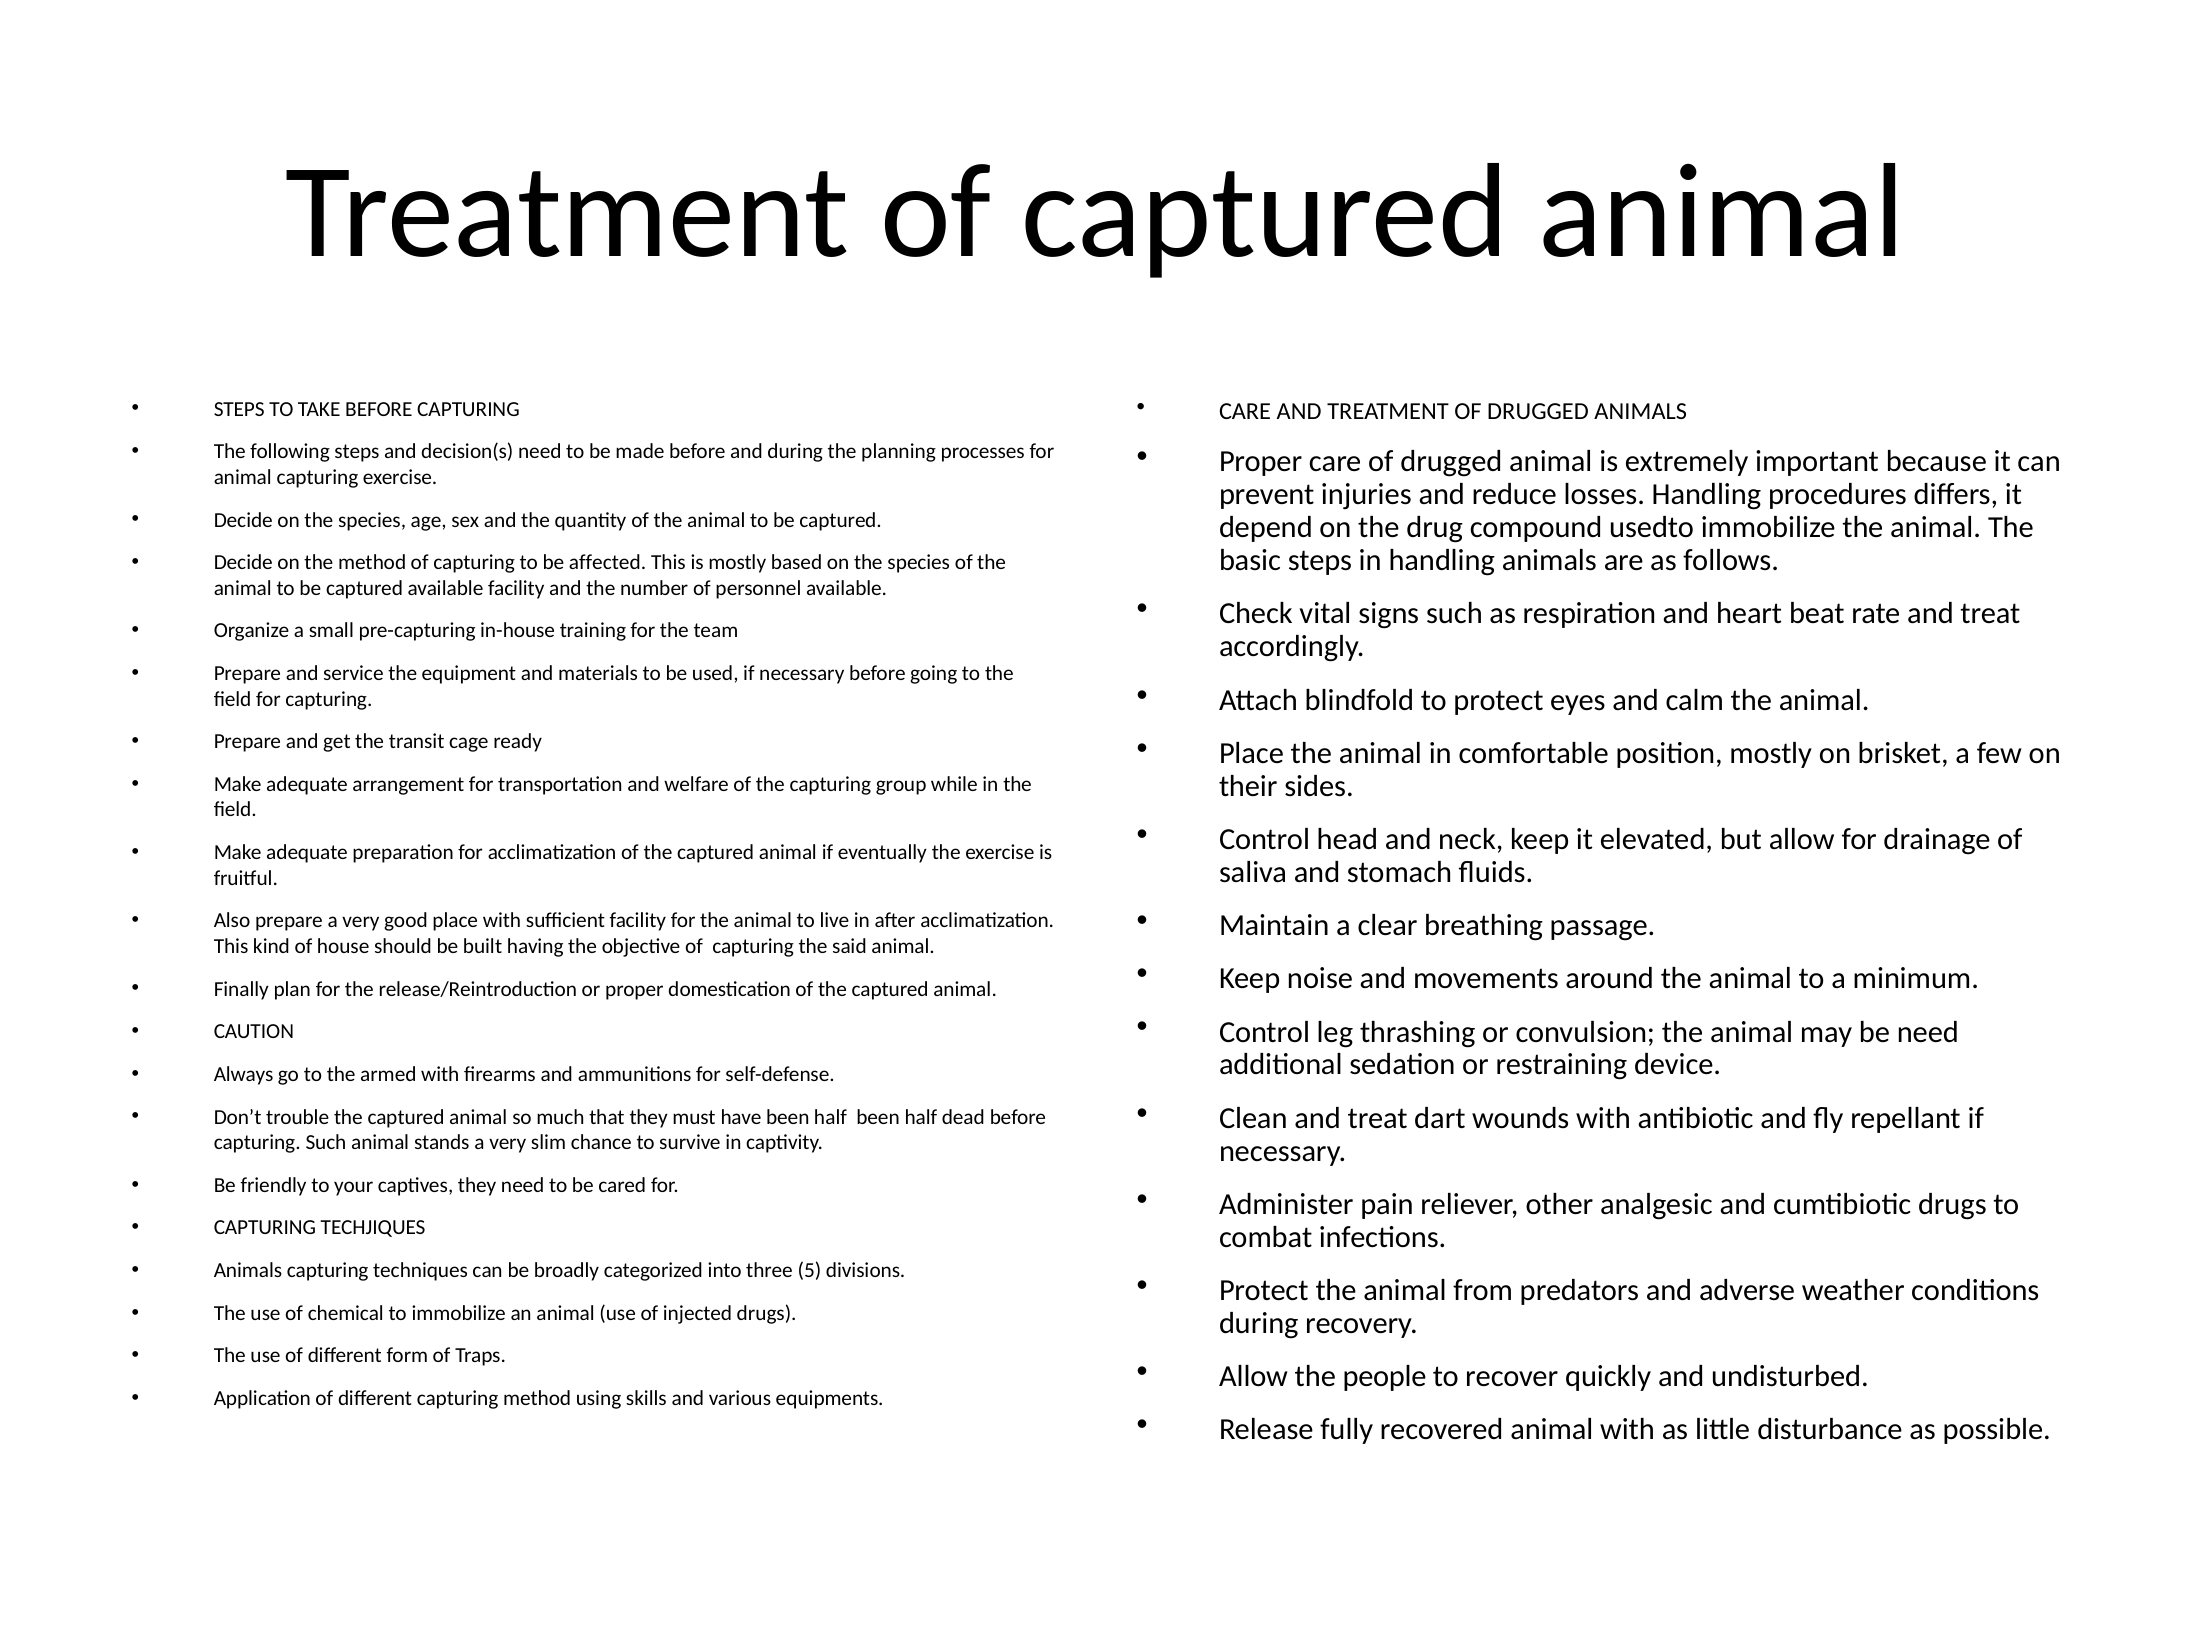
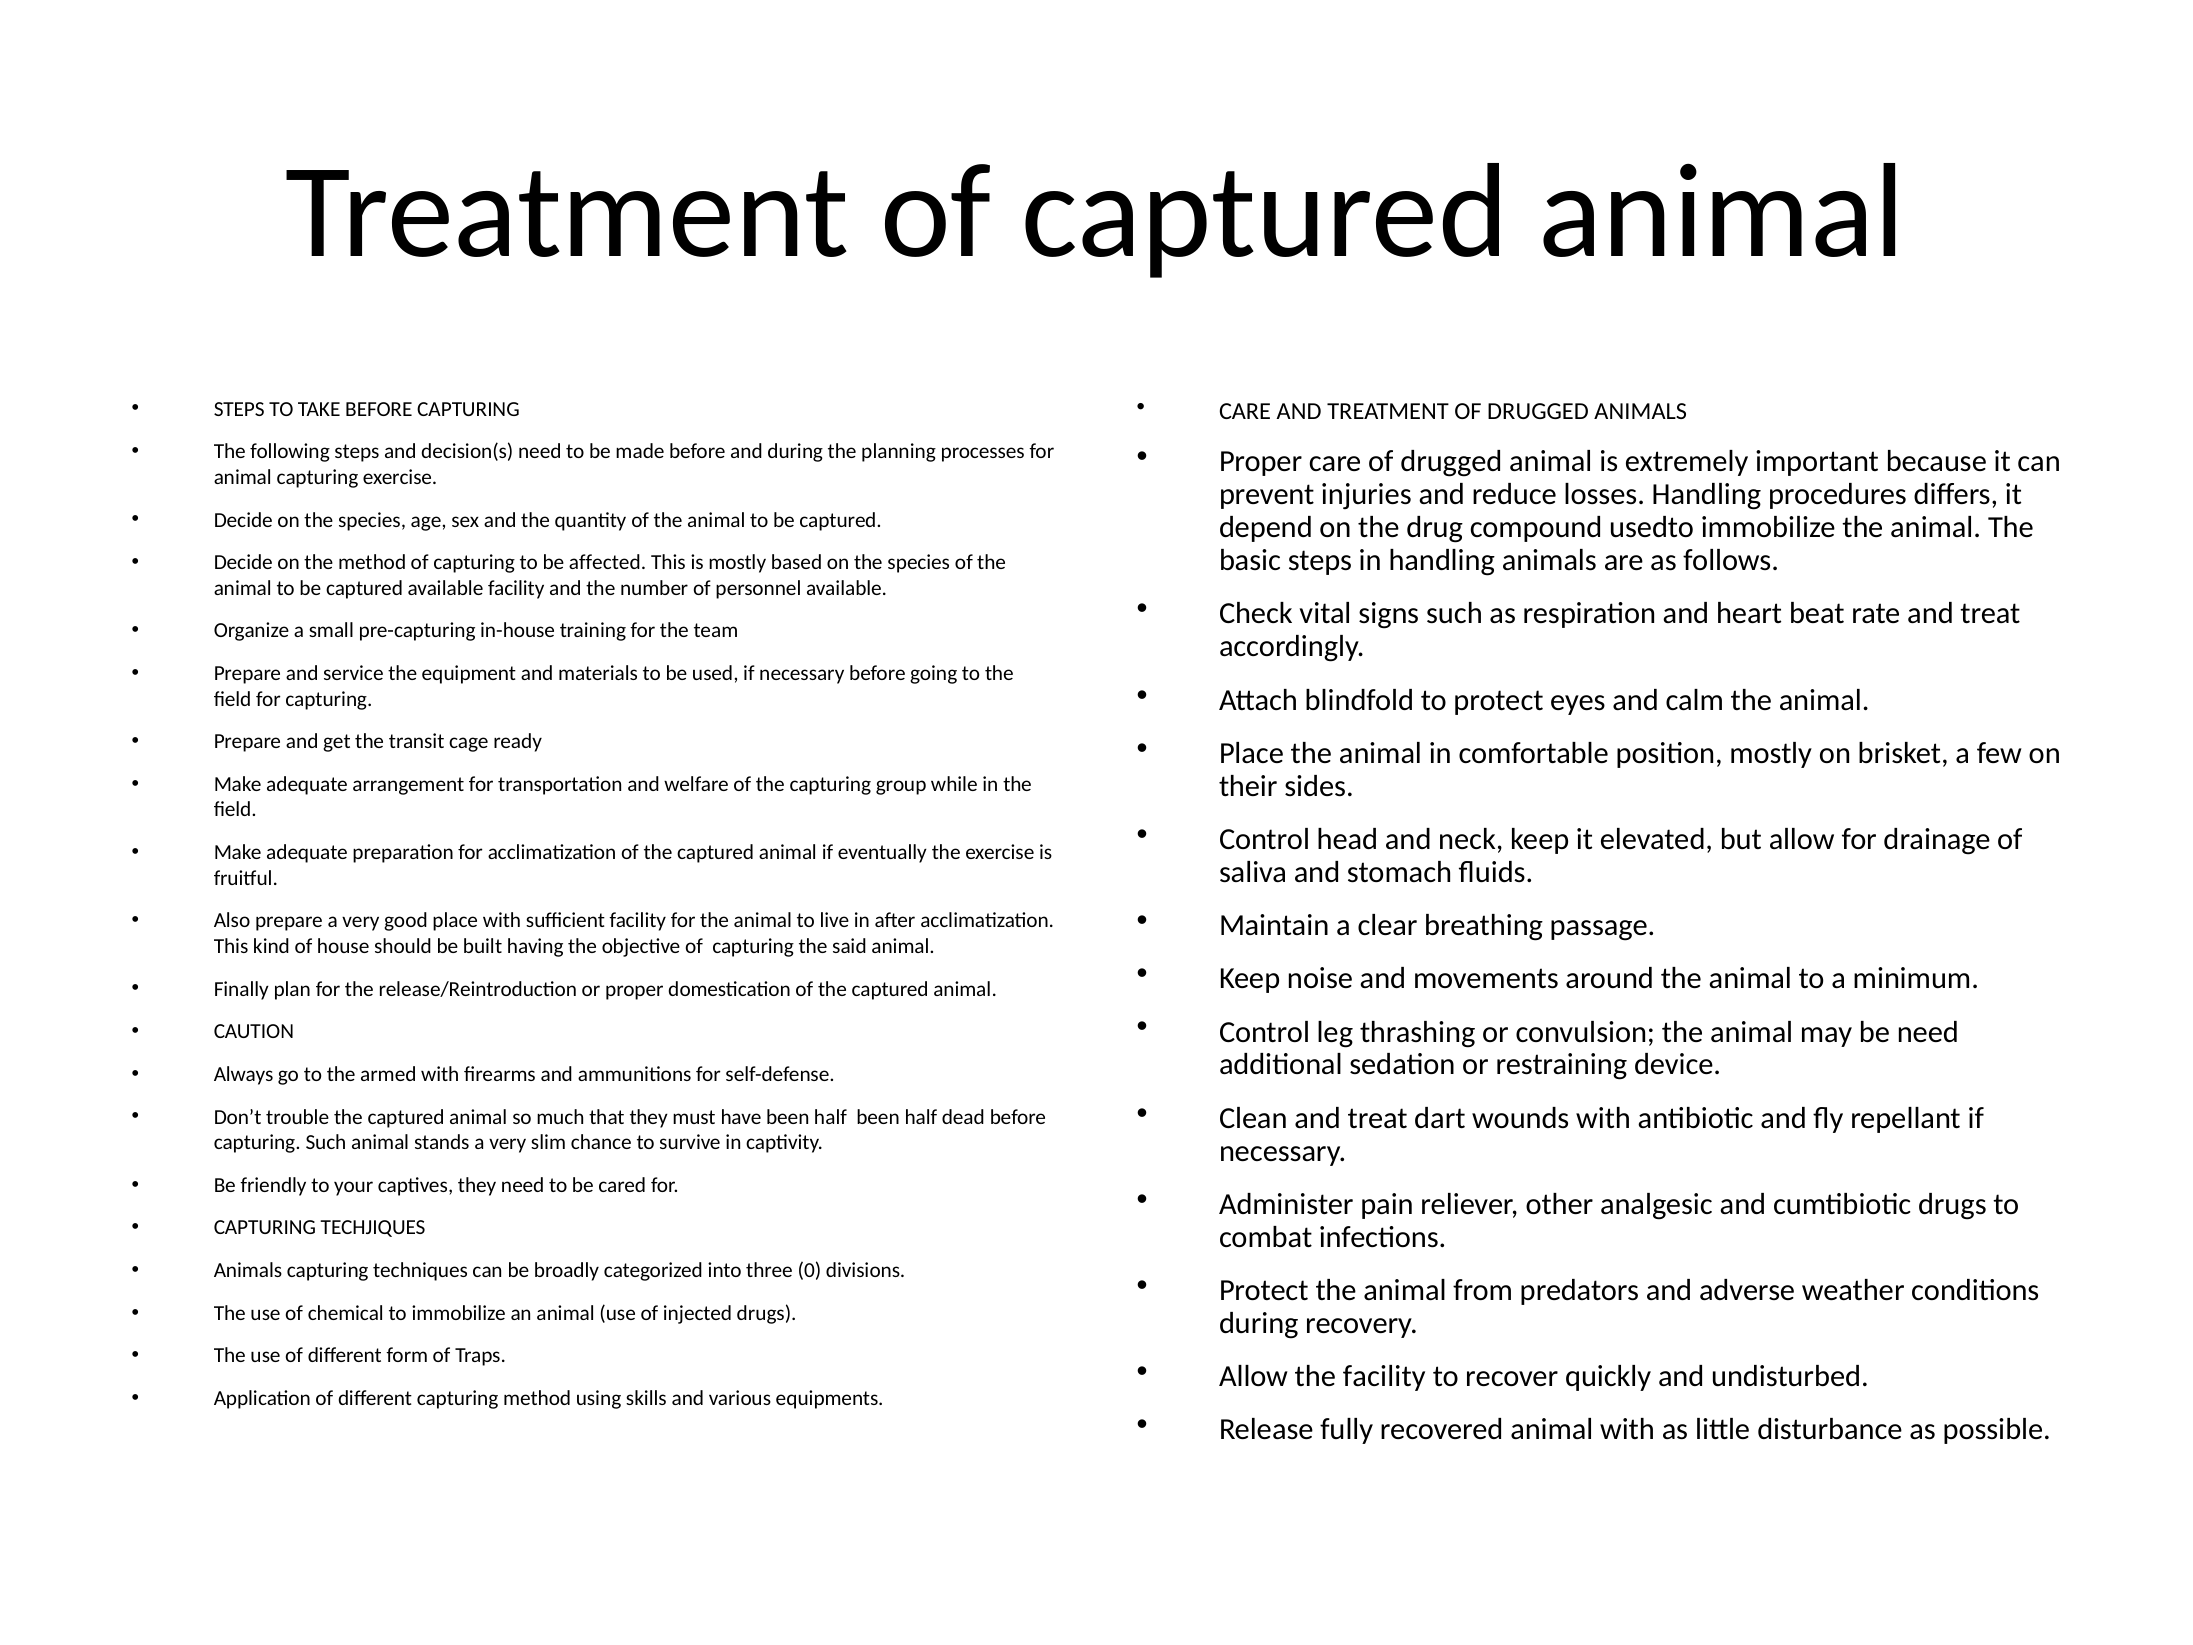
5: 5 -> 0 (809, 1270)
the people: people -> facility (1384, 1376)
